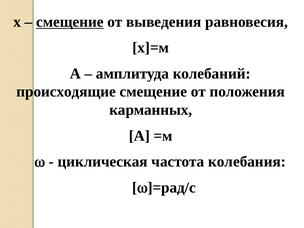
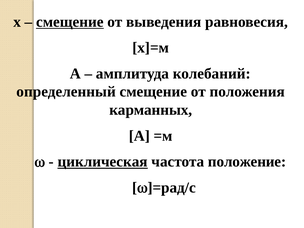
происходящие: происходящие -> определенный (66, 92)
циклическая underline: none -> present (103, 162)
колебания: колебания -> положение (247, 162)
